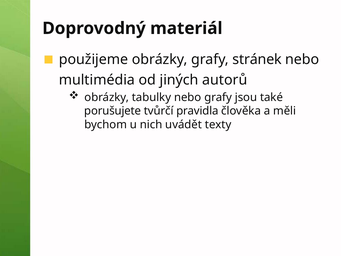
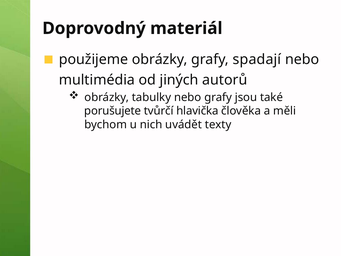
stránek: stránek -> spadají (257, 59)
pravidla: pravidla -> hlavička (197, 111)
